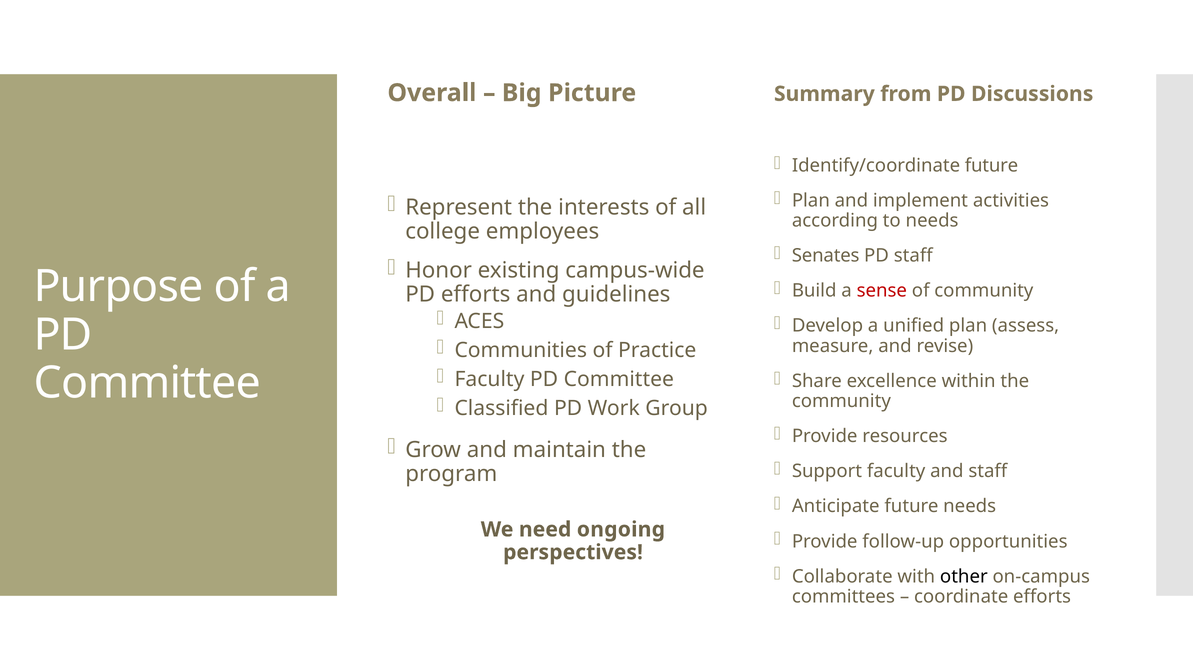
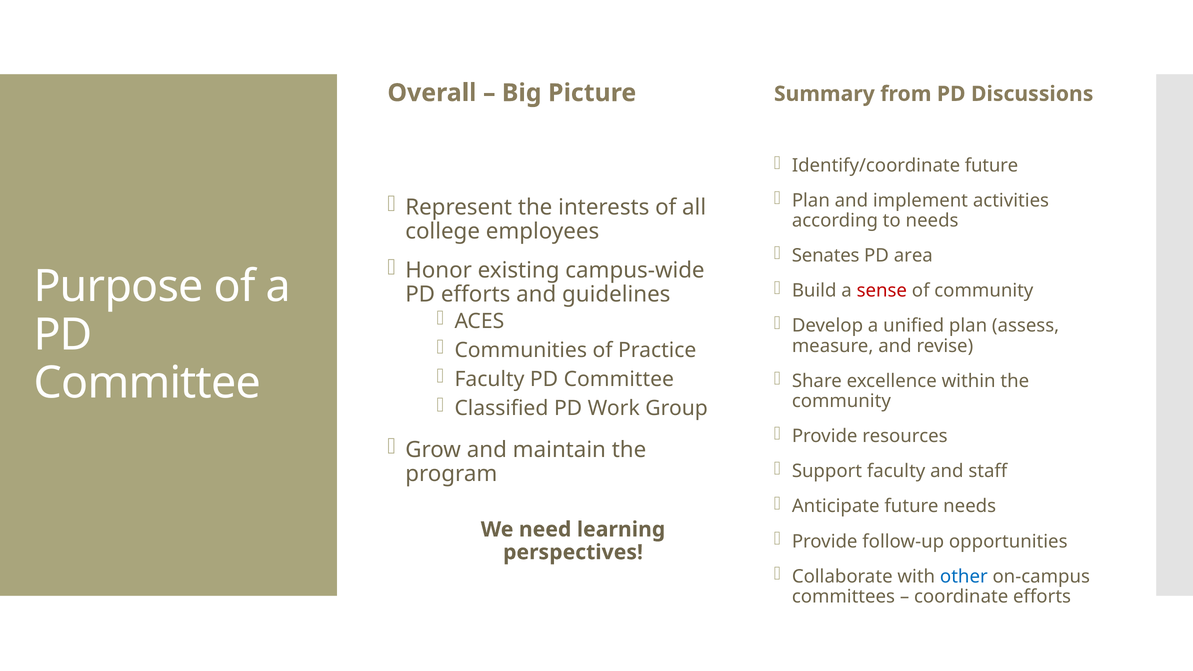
PD staff: staff -> area (913, 256)
ongoing: ongoing -> learning (621, 529)
other colour: black -> blue (964, 576)
